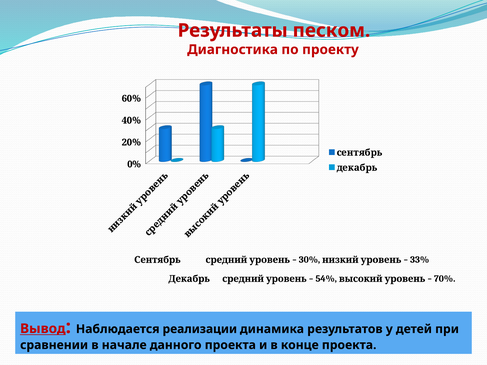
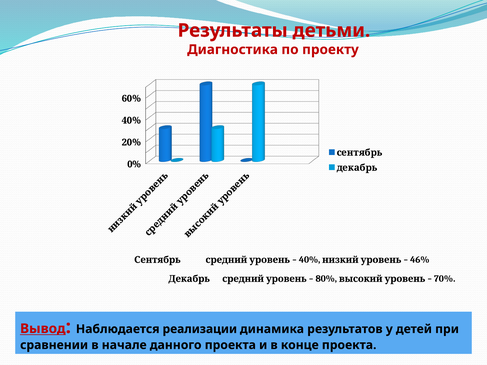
песком: песком -> детьми (331, 31)
30%: 30% -> 40% (310, 260)
33%: 33% -> 46% (420, 260)
54%: 54% -> 80% (326, 279)
